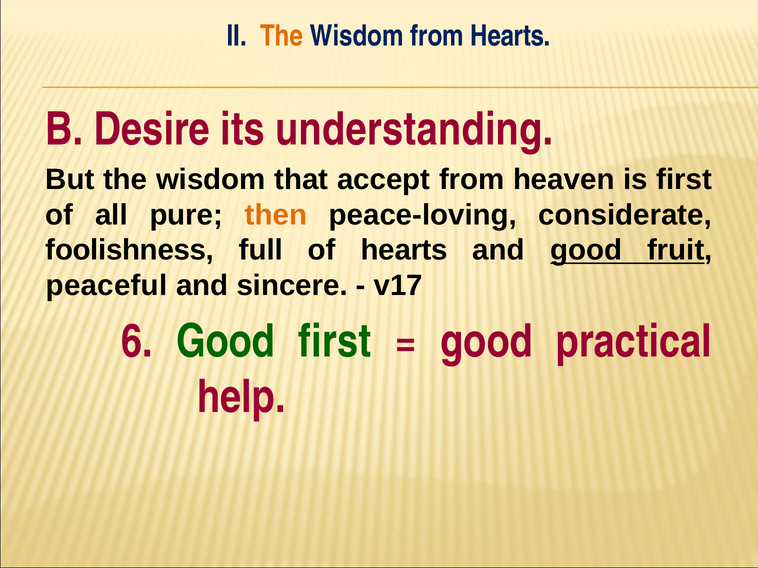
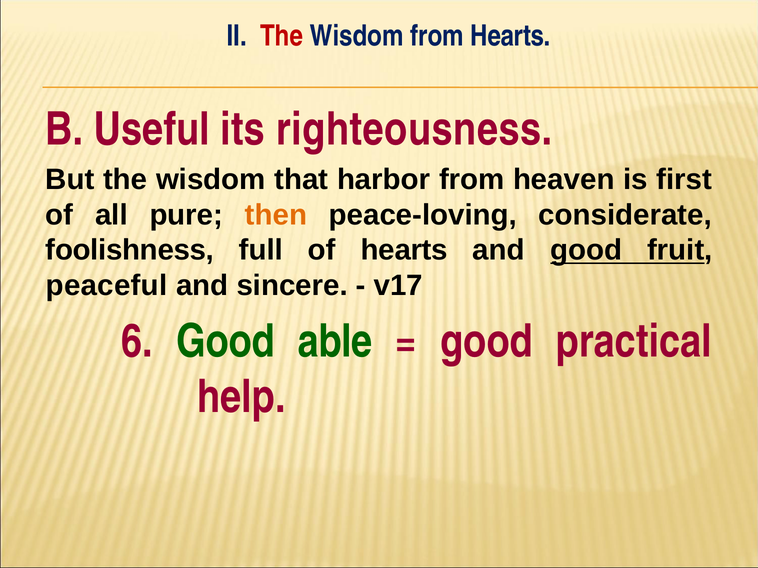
The colour: orange -> red (282, 36)
Desire: Desire -> Useful (152, 130)
understanding: understanding -> righteousness (414, 130)
accept: accept -> harbor (384, 180)
Good first: first -> able (335, 342)
